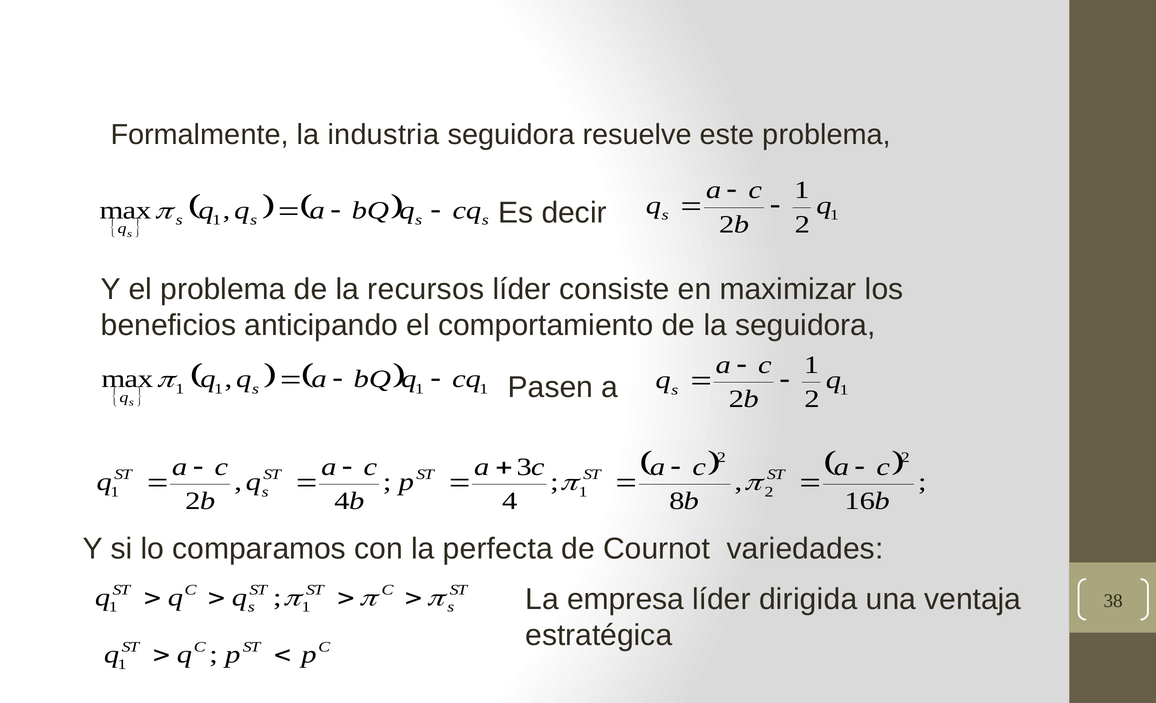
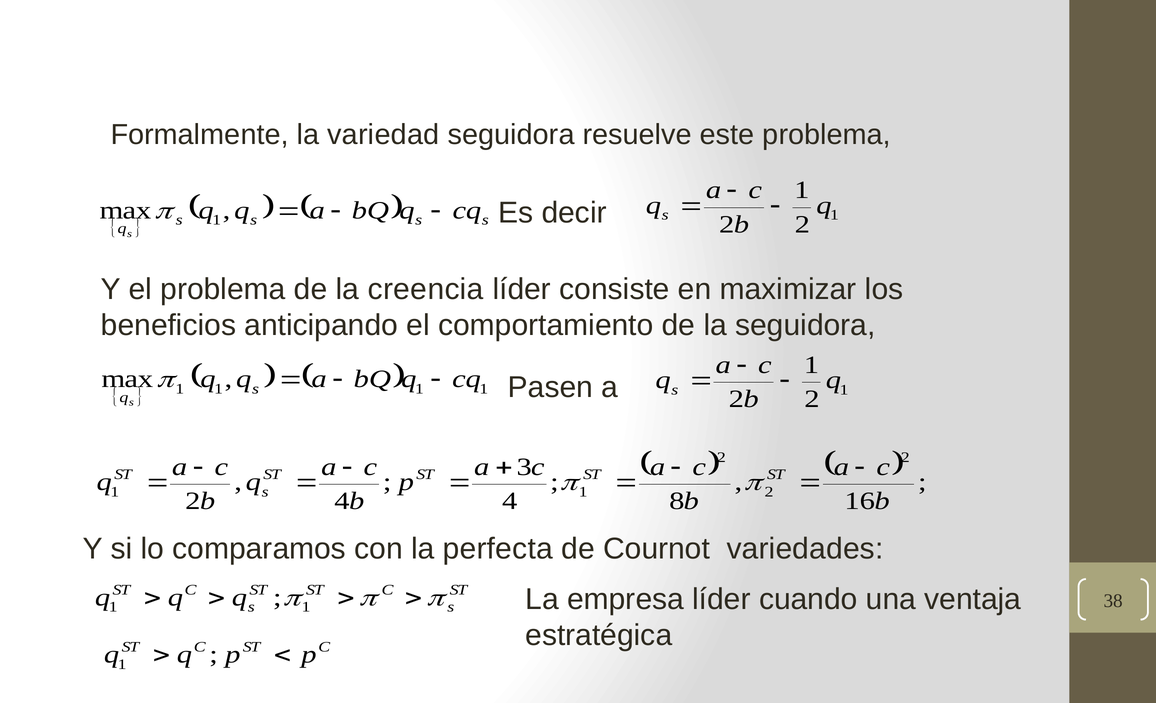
industria: industria -> variedad (383, 135)
recursos: recursos -> creencia (426, 289)
dirigida: dirigida -> cuando (808, 600)
